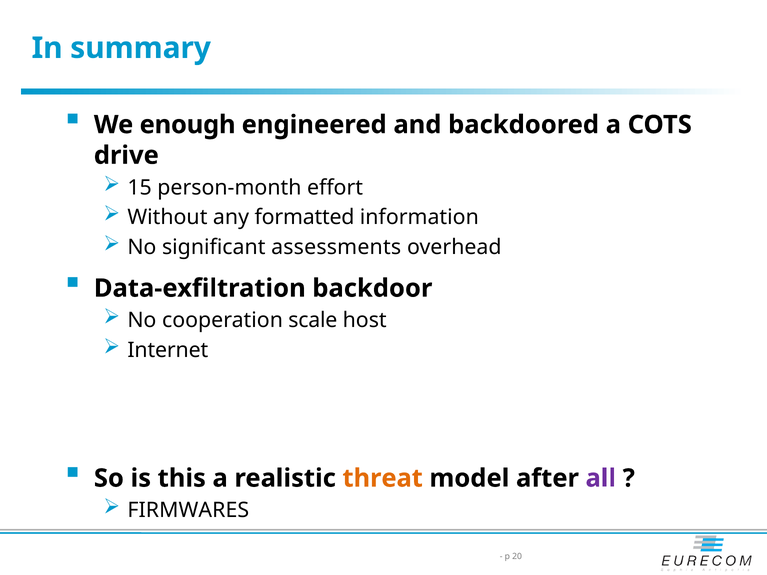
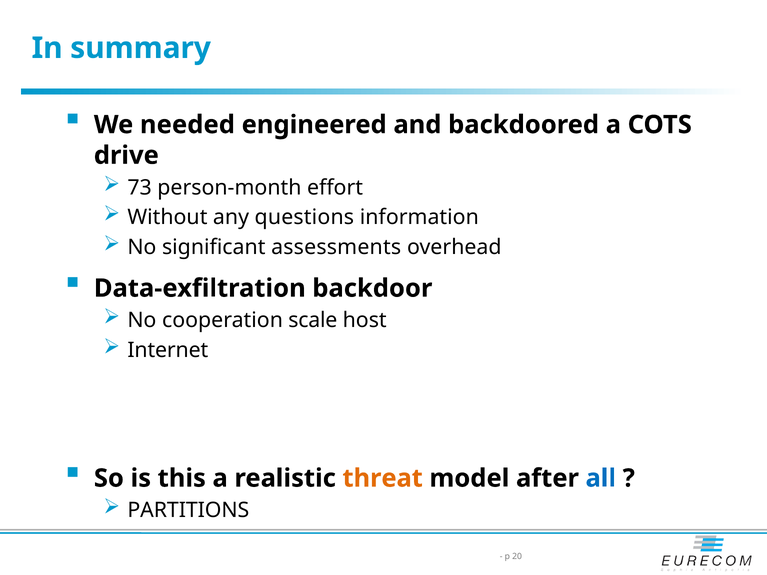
enough: enough -> needed (187, 125)
15: 15 -> 73 (140, 188)
formatted: formatted -> questions (304, 217)
all colour: purple -> blue (601, 478)
FIRMWARES: FIRMWARES -> PARTITIONS (188, 511)
